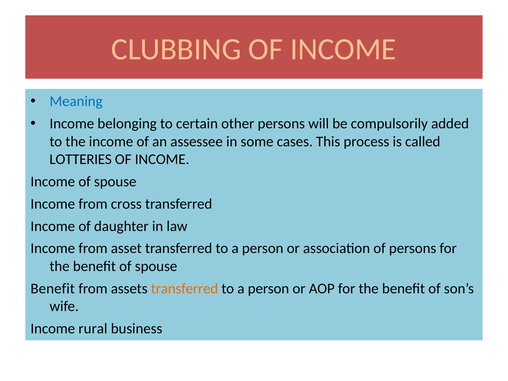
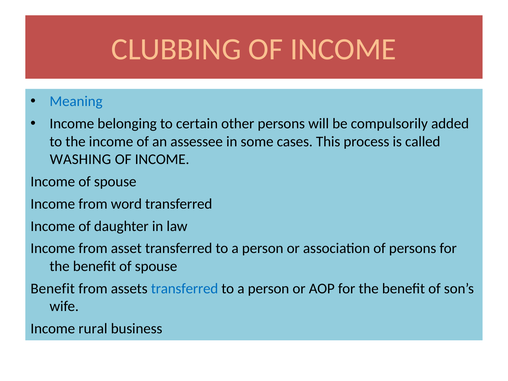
LOTTERIES: LOTTERIES -> WASHING (80, 159)
cross: cross -> word (126, 204)
transferred colour: orange -> blue (185, 289)
